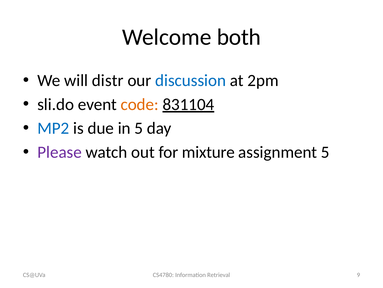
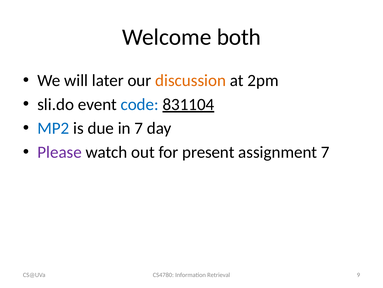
distr: distr -> later (108, 80)
discussion colour: blue -> orange (191, 80)
code colour: orange -> blue (140, 104)
in 5: 5 -> 7 (139, 128)
mixture: mixture -> present (208, 152)
assignment 5: 5 -> 7 (325, 152)
